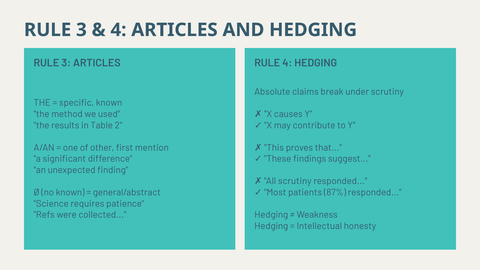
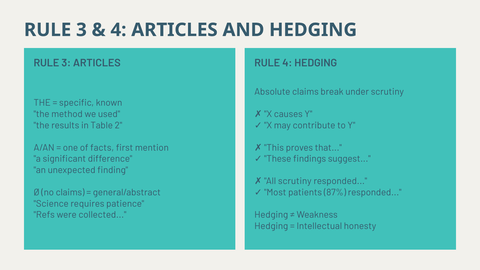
other: other -> facts (102, 148)
no known: known -> claims (70, 192)
